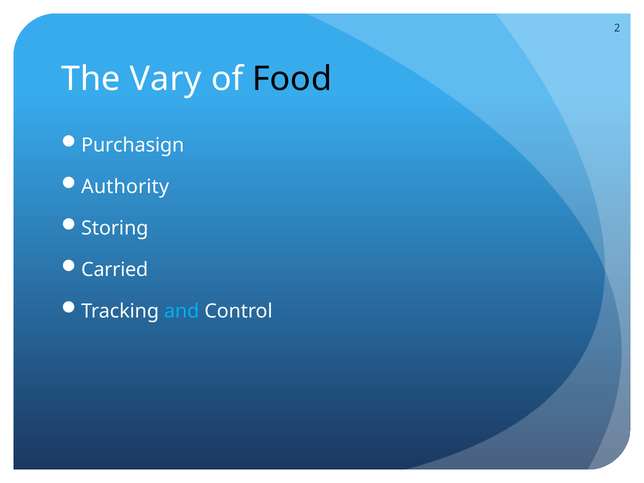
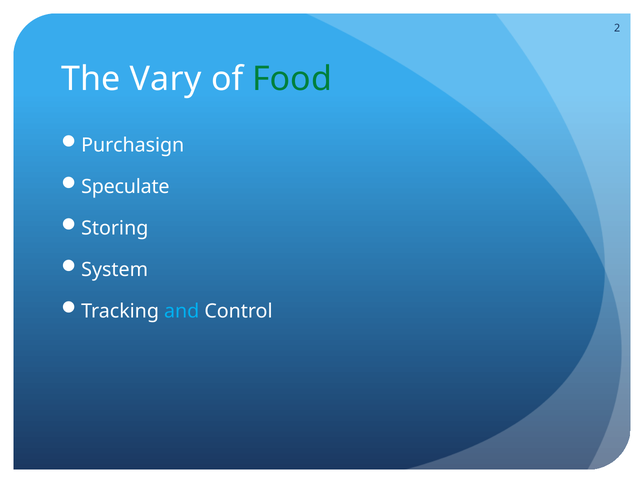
Food colour: black -> green (292, 79)
Authority: Authority -> Speculate (125, 187)
Carried: Carried -> System (115, 270)
